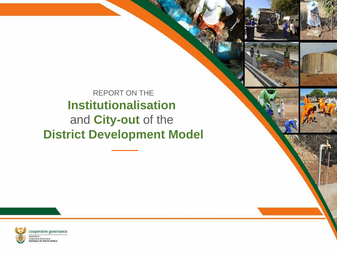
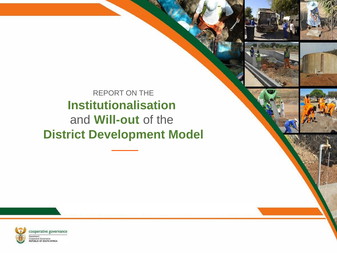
City-out: City-out -> Will-out (117, 120)
